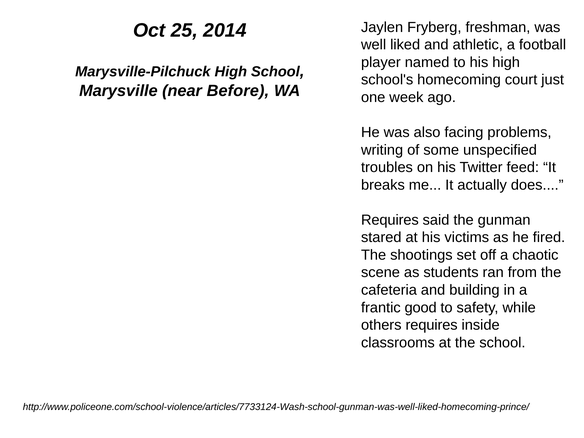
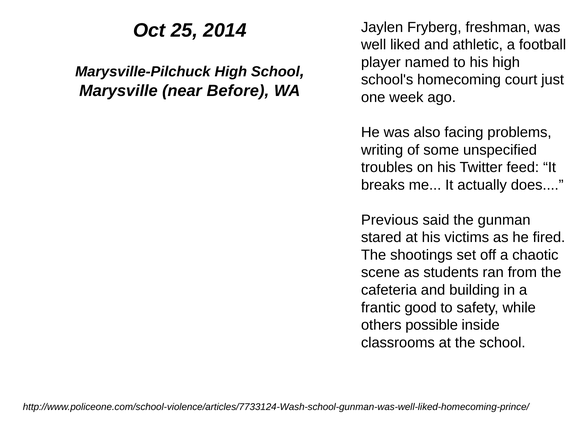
Requires: Requires -> Previous (390, 220)
others requires: requires -> possible (432, 325)
